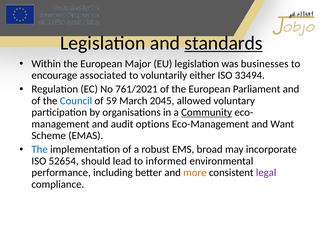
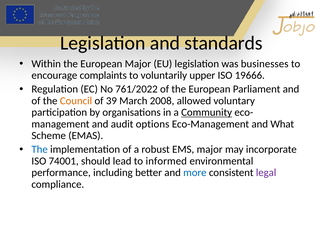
standards underline: present -> none (224, 43)
associated: associated -> complaints (103, 76)
either: either -> upper (202, 76)
33494: 33494 -> 19666 (250, 76)
761/2021: 761/2021 -> 761/2022 (137, 89)
Council colour: blue -> orange (76, 101)
59: 59 -> 39 (111, 101)
2045: 2045 -> 2008 (162, 101)
Want: Want -> What (282, 124)
EMS broad: broad -> major (210, 150)
52654: 52654 -> 74001 (64, 161)
more colour: orange -> blue (195, 173)
